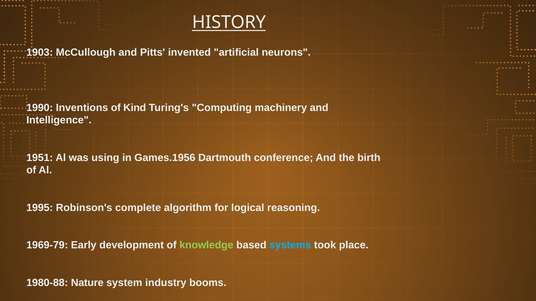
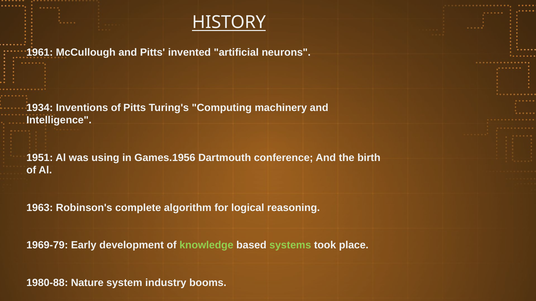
1903: 1903 -> 1961 (40, 53)
1990: 1990 -> 1934 (40, 108)
of Kind: Kind -> Pitts (135, 108)
1995: 1995 -> 1963 (40, 208)
systems colour: light blue -> light green (290, 246)
